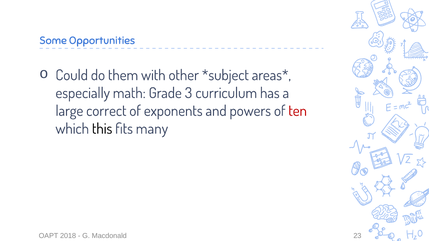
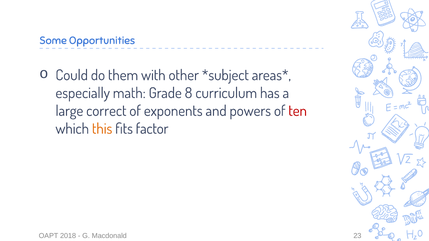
3: 3 -> 8 (188, 93)
this colour: black -> orange (102, 129)
many: many -> factor (152, 129)
